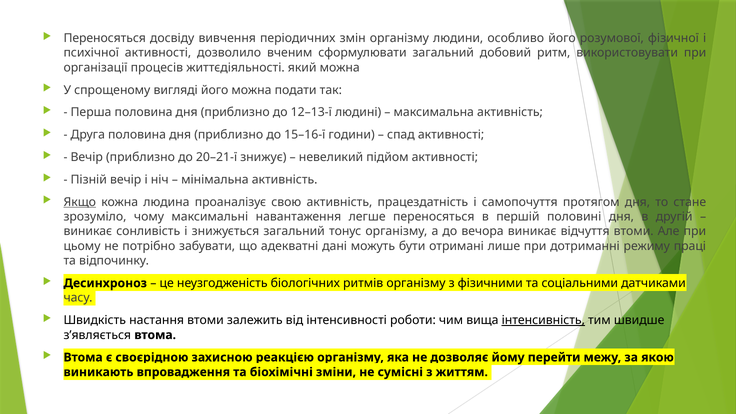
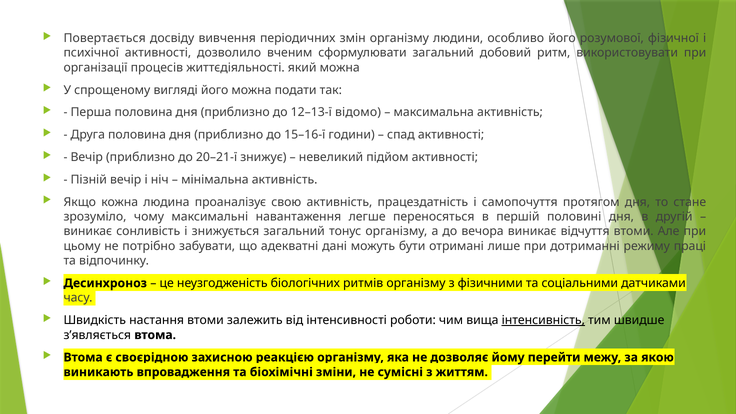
Переносяться: Переносяться -> Повертається (105, 38)
людині: людині -> відомо (358, 112)
Якщо underline: present -> none (80, 202)
